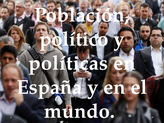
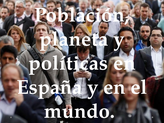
político: político -> planeta (74, 39)
